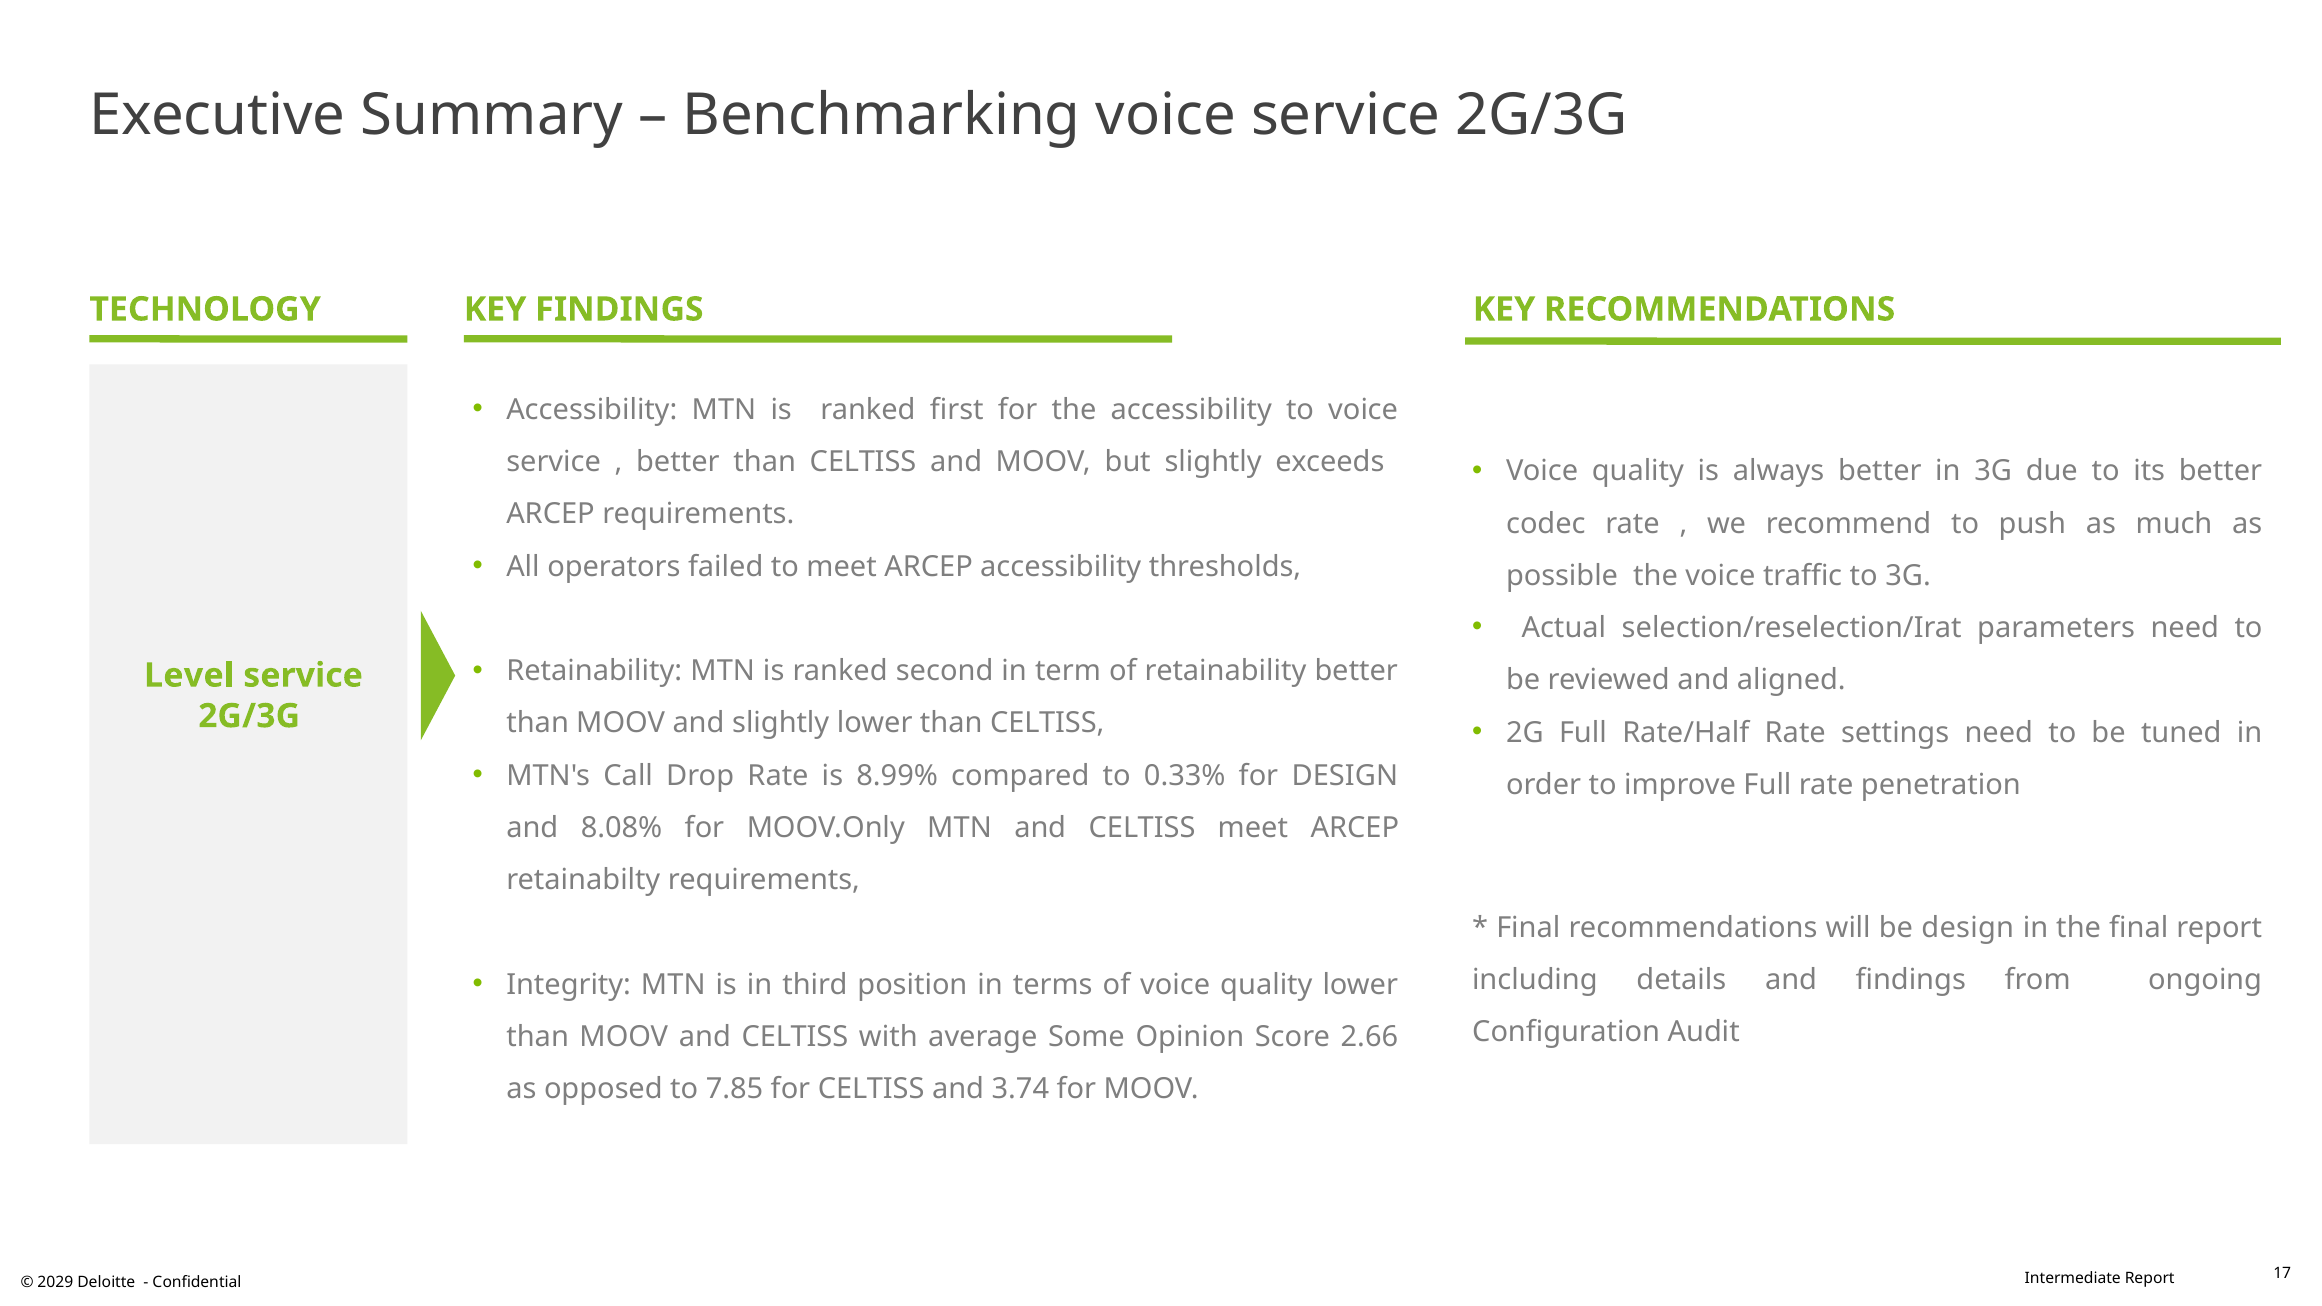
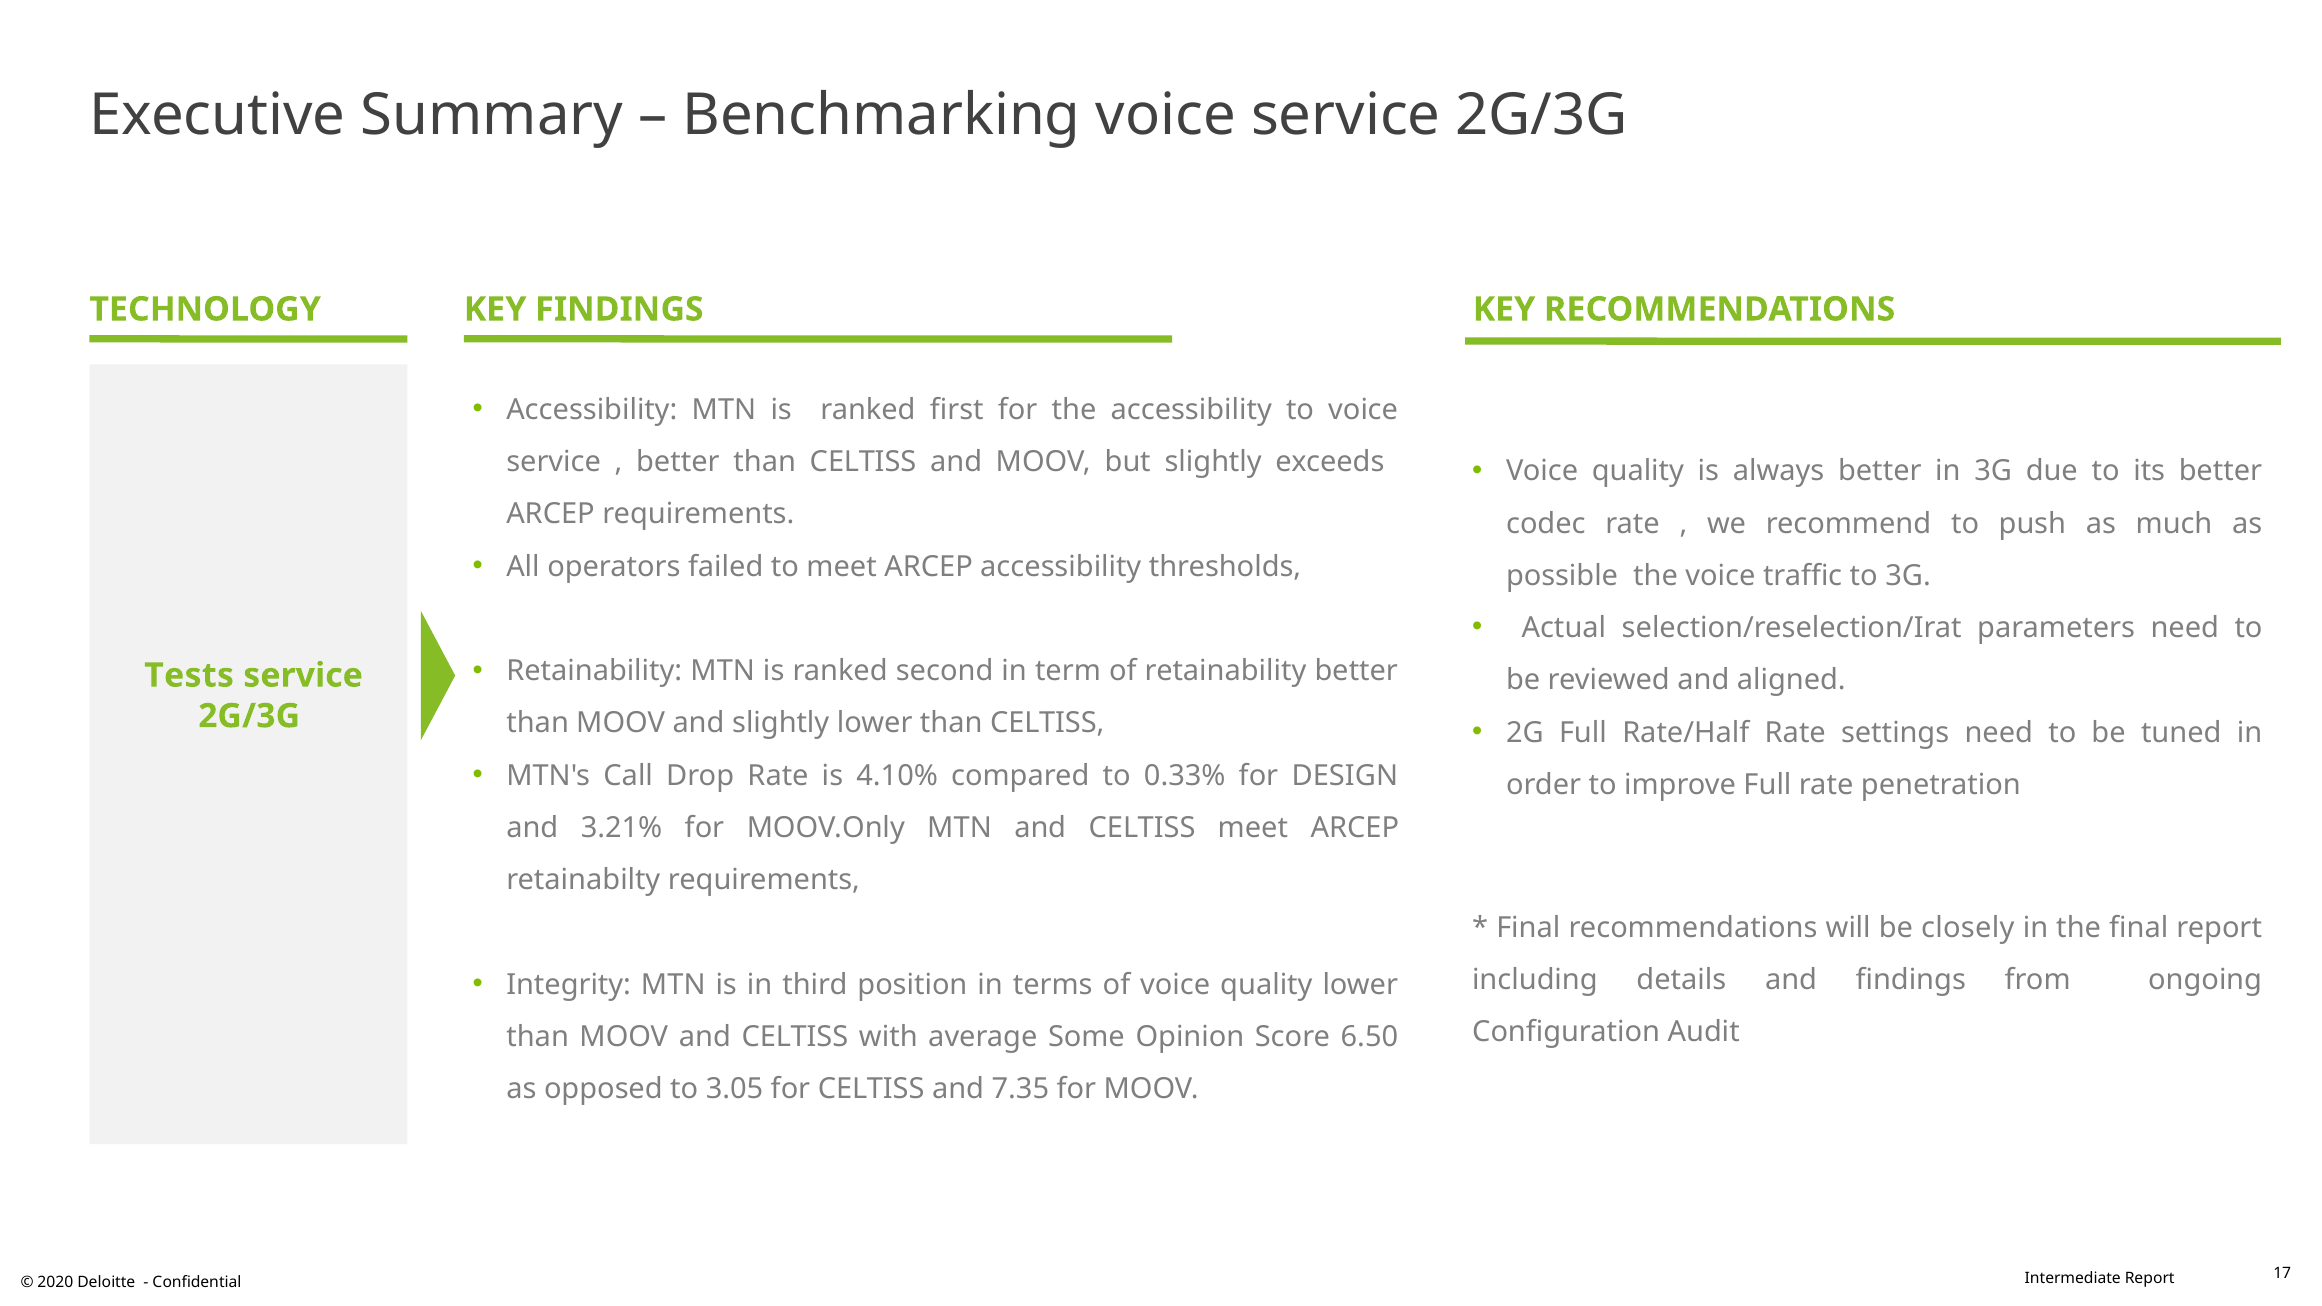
Level: Level -> Tests (189, 675)
8.99%: 8.99% -> 4.10% (897, 776)
8.08%: 8.08% -> 3.21% (622, 828)
be design: design -> closely (1968, 928)
2.66: 2.66 -> 6.50 (1369, 1037)
7.85: 7.85 -> 3.05 (734, 1089)
3.74: 3.74 -> 7.35 (1020, 1089)
2029: 2029 -> 2020 (55, 1282)
